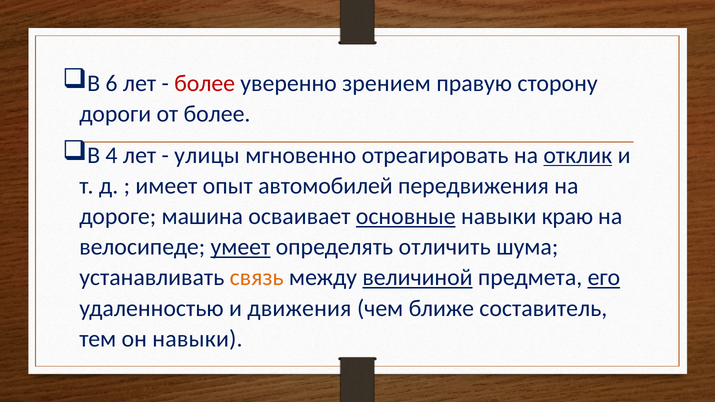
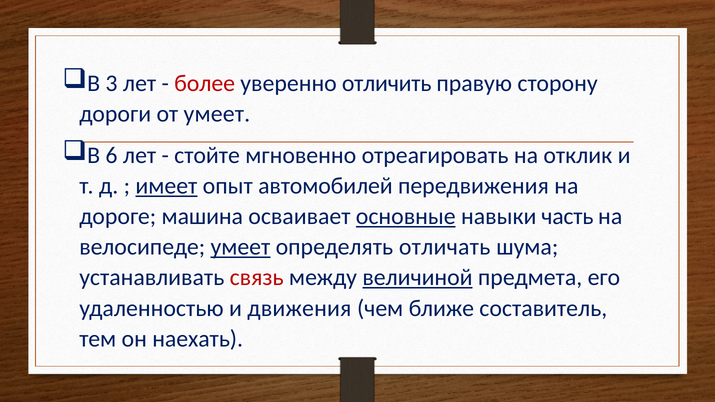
6: 6 -> 3 (112, 83)
зрением: зрением -> отличить (387, 83)
от более: более -> умеет (217, 114)
4: 4 -> 6 (112, 155)
улицы: улицы -> стойте (207, 155)
отклик underline: present -> none (578, 155)
имеет underline: none -> present (166, 186)
краю: краю -> часть (567, 217)
отличить: отличить -> отличать (445, 247)
связь colour: orange -> red (257, 278)
его underline: present -> none (604, 278)
он навыки: навыки -> наехать (198, 339)
